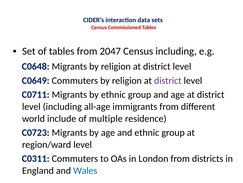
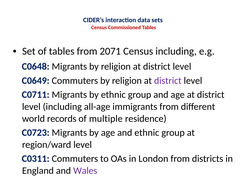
2047: 2047 -> 2071 (110, 51)
include: include -> records (62, 118)
Wales colour: blue -> purple (85, 170)
